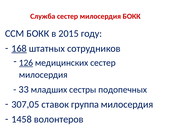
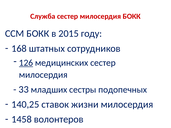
168 underline: present -> none (19, 49)
307,05: 307,05 -> 140,25 (25, 105)
группа: группа -> жизни (85, 105)
